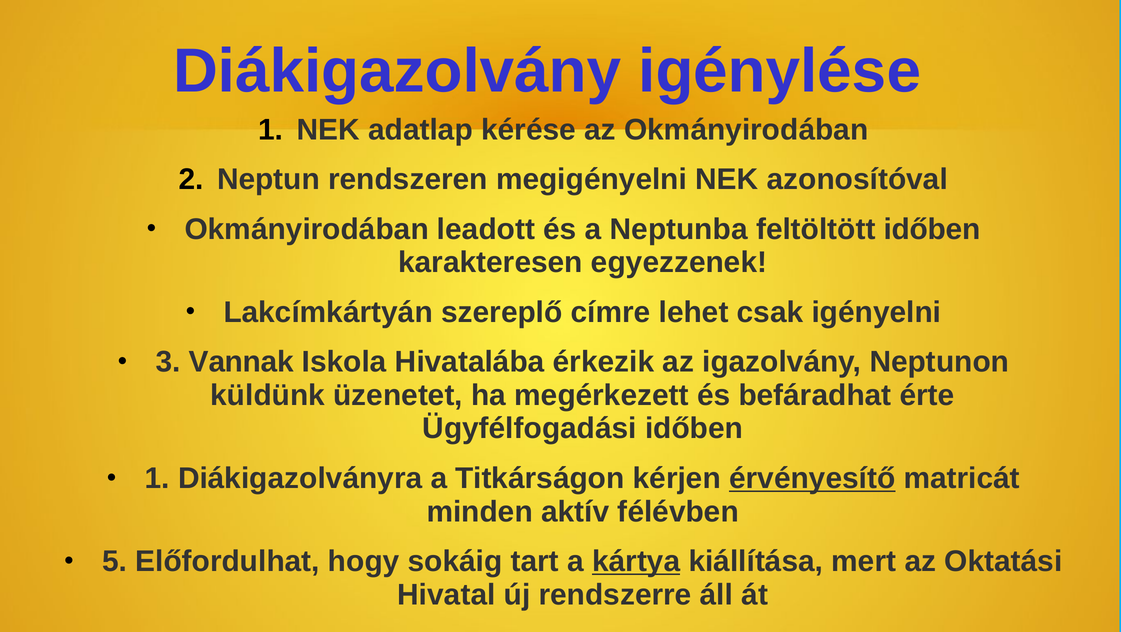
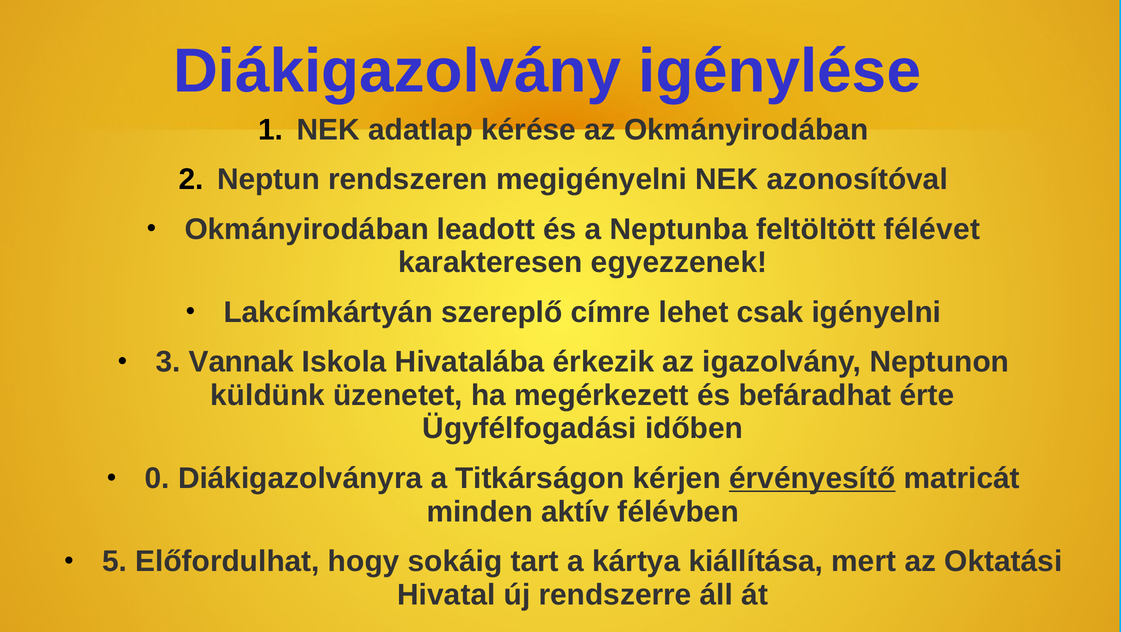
feltöltött időben: időben -> félévet (932, 229)
1: 1 -> 0 (157, 478)
kártya underline: present -> none (636, 561)
